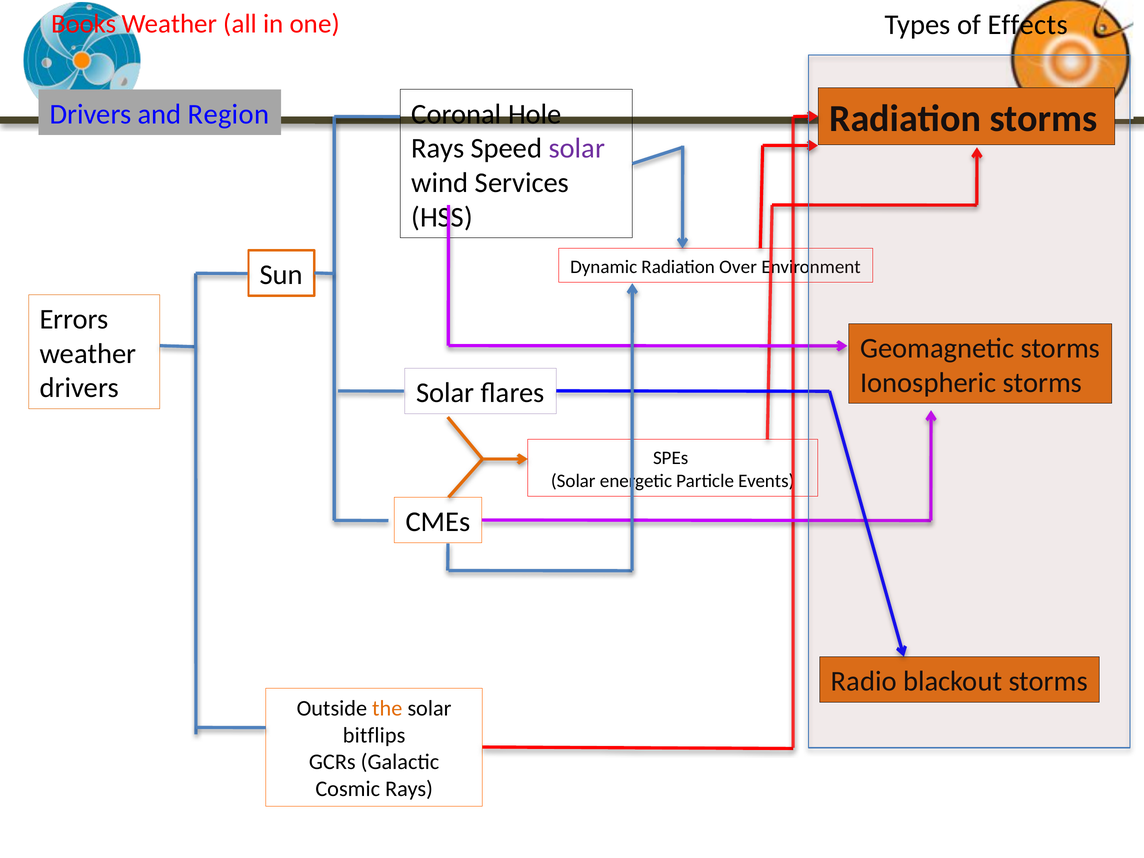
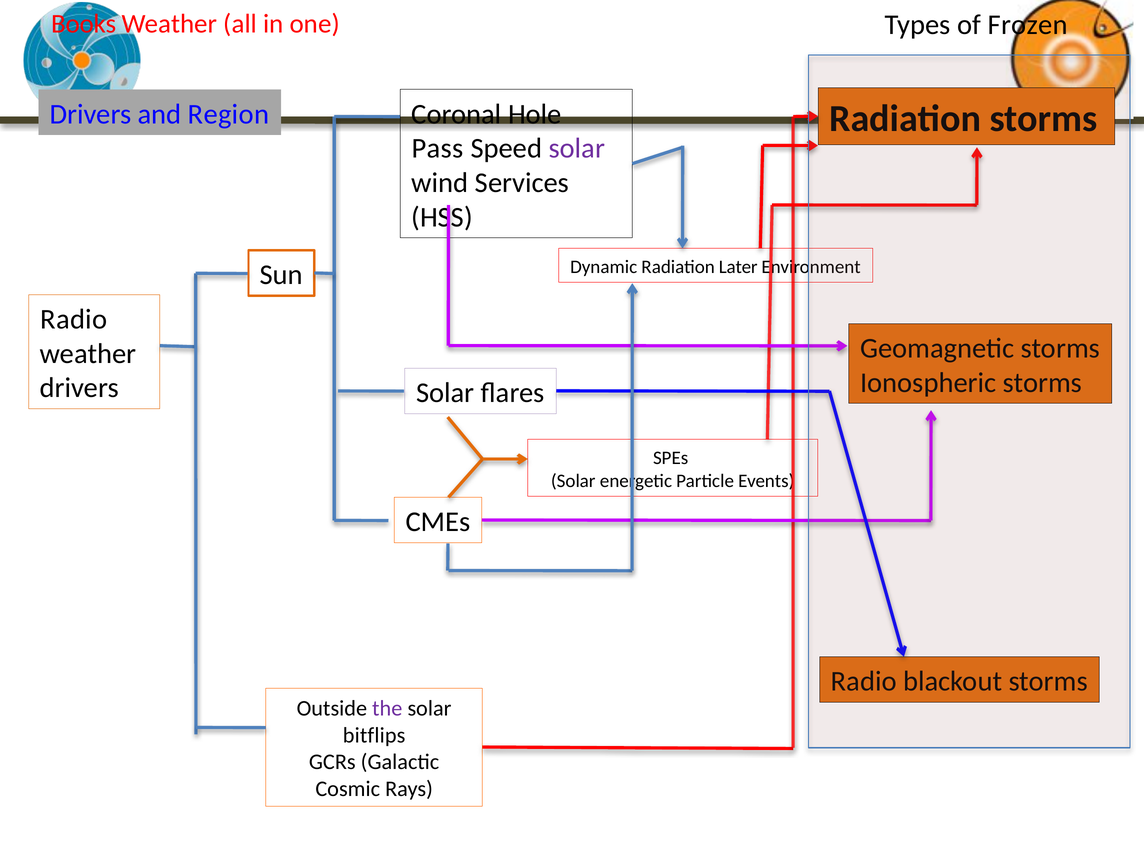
Effects: Effects -> Frozen (1028, 25)
Rays: Rays -> Pass (438, 149)
Over: Over -> Later (738, 267)
Errors: Errors -> Radio (74, 319)
the colour: orange -> purple (387, 709)
